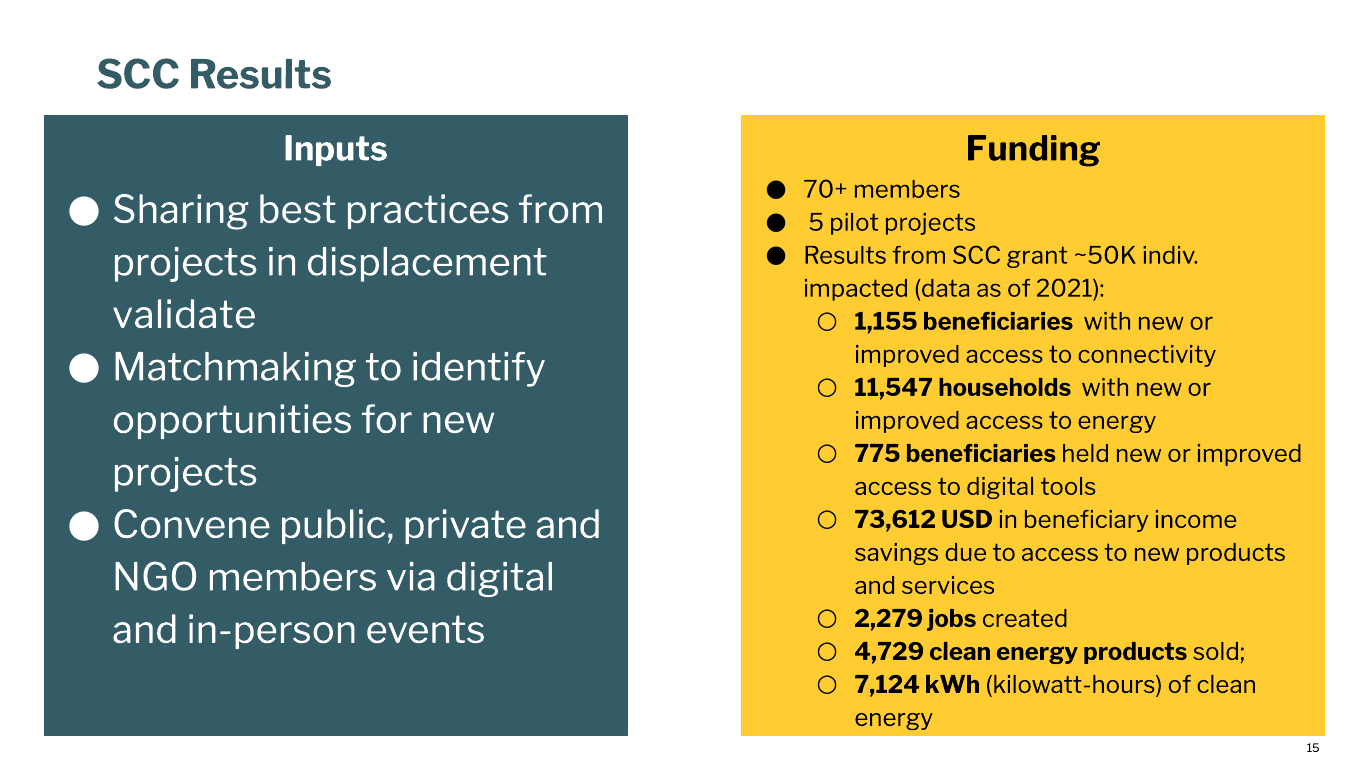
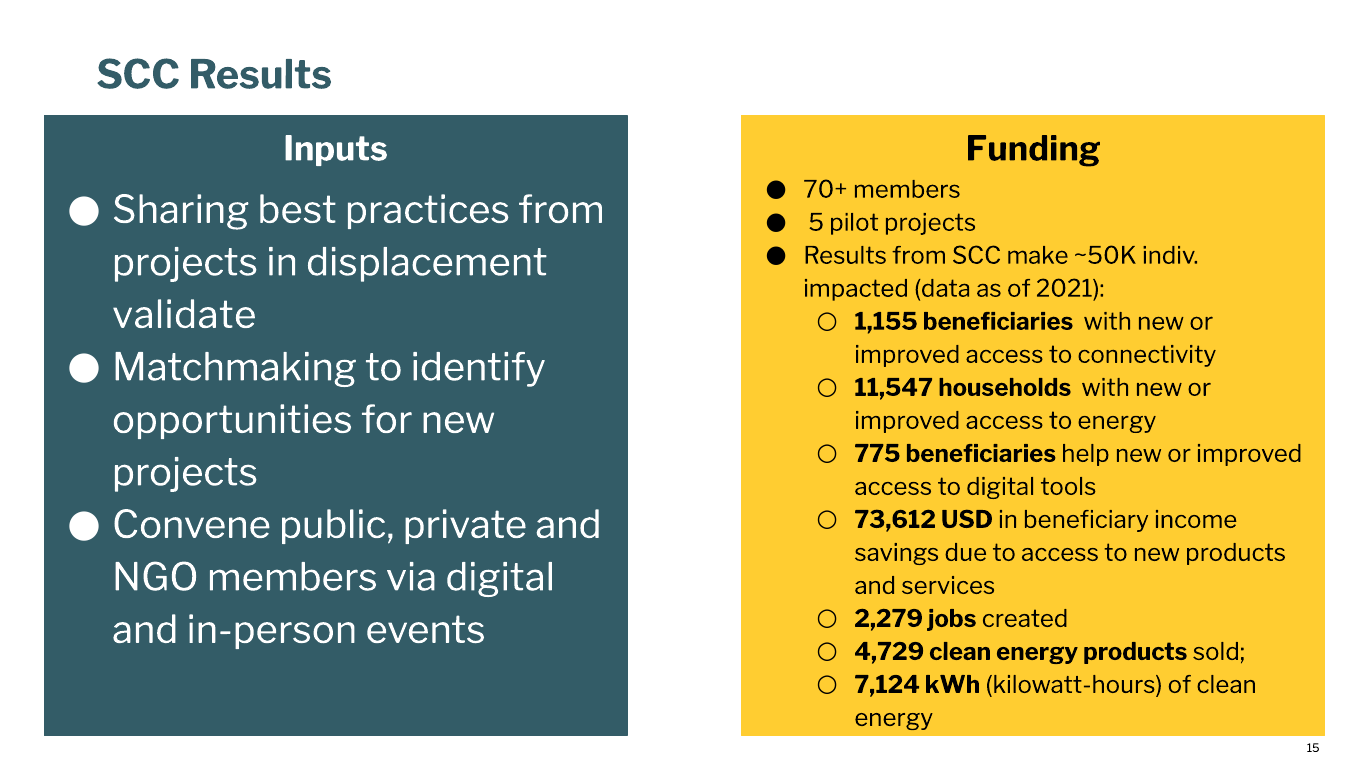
grant: grant -> make (1038, 256)
held: held -> help (1085, 454)
